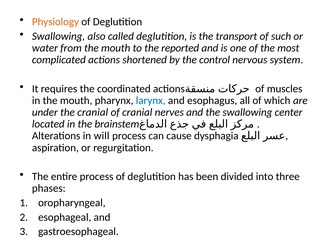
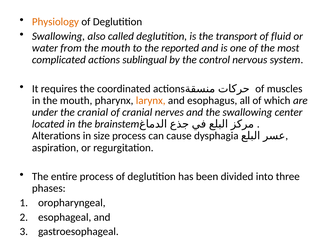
such: such -> fluid (281, 36)
shortened: shortened -> sublingual (145, 60)
larynx colour: blue -> orange (151, 100)
will: will -> size (102, 136)
